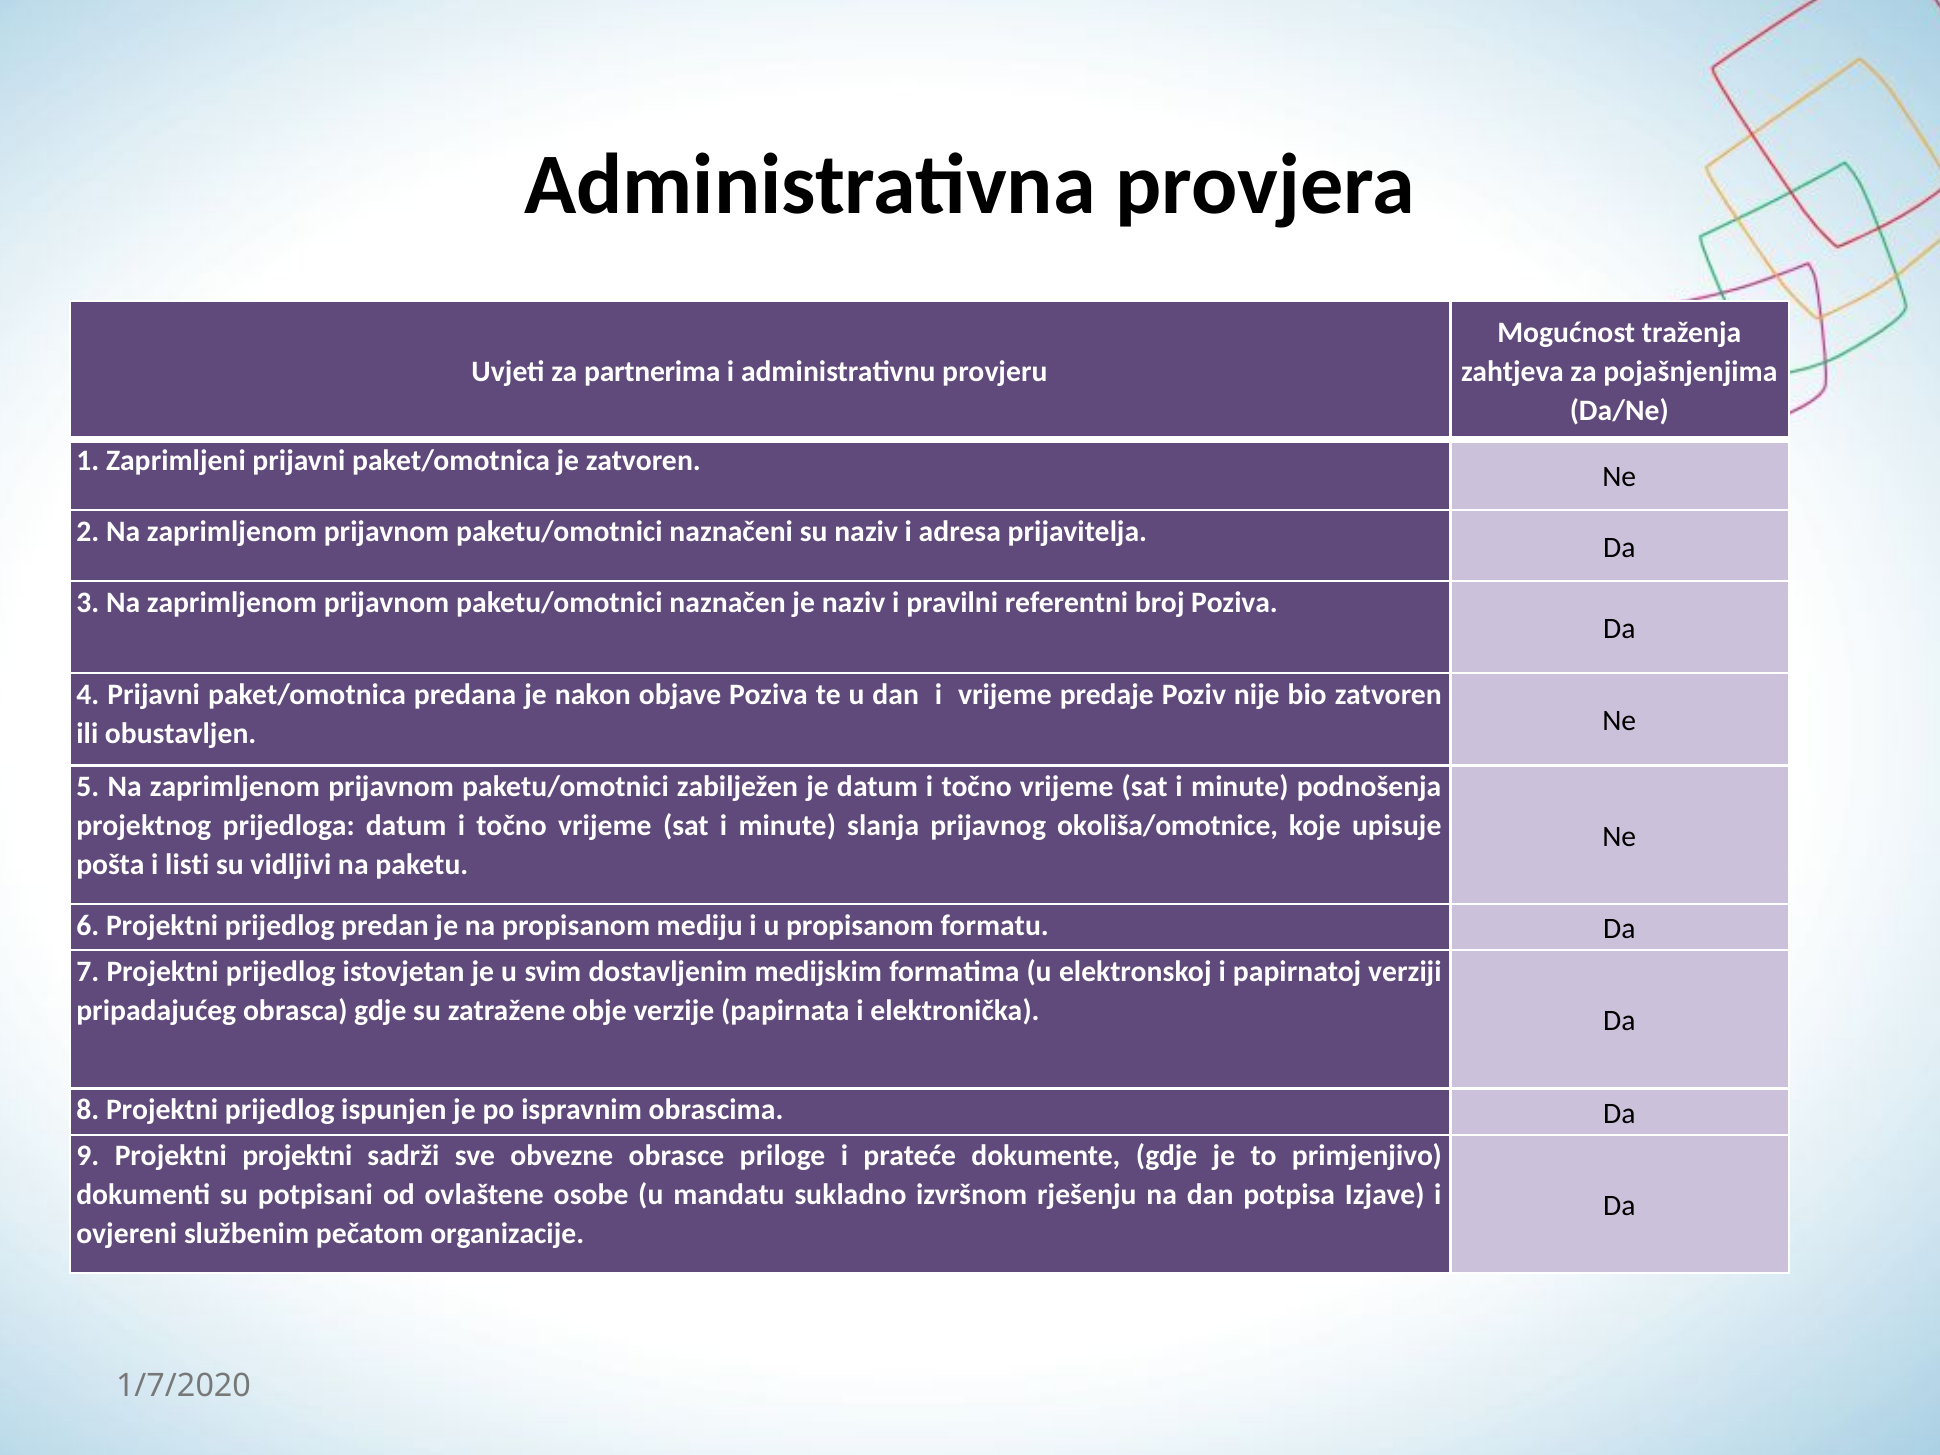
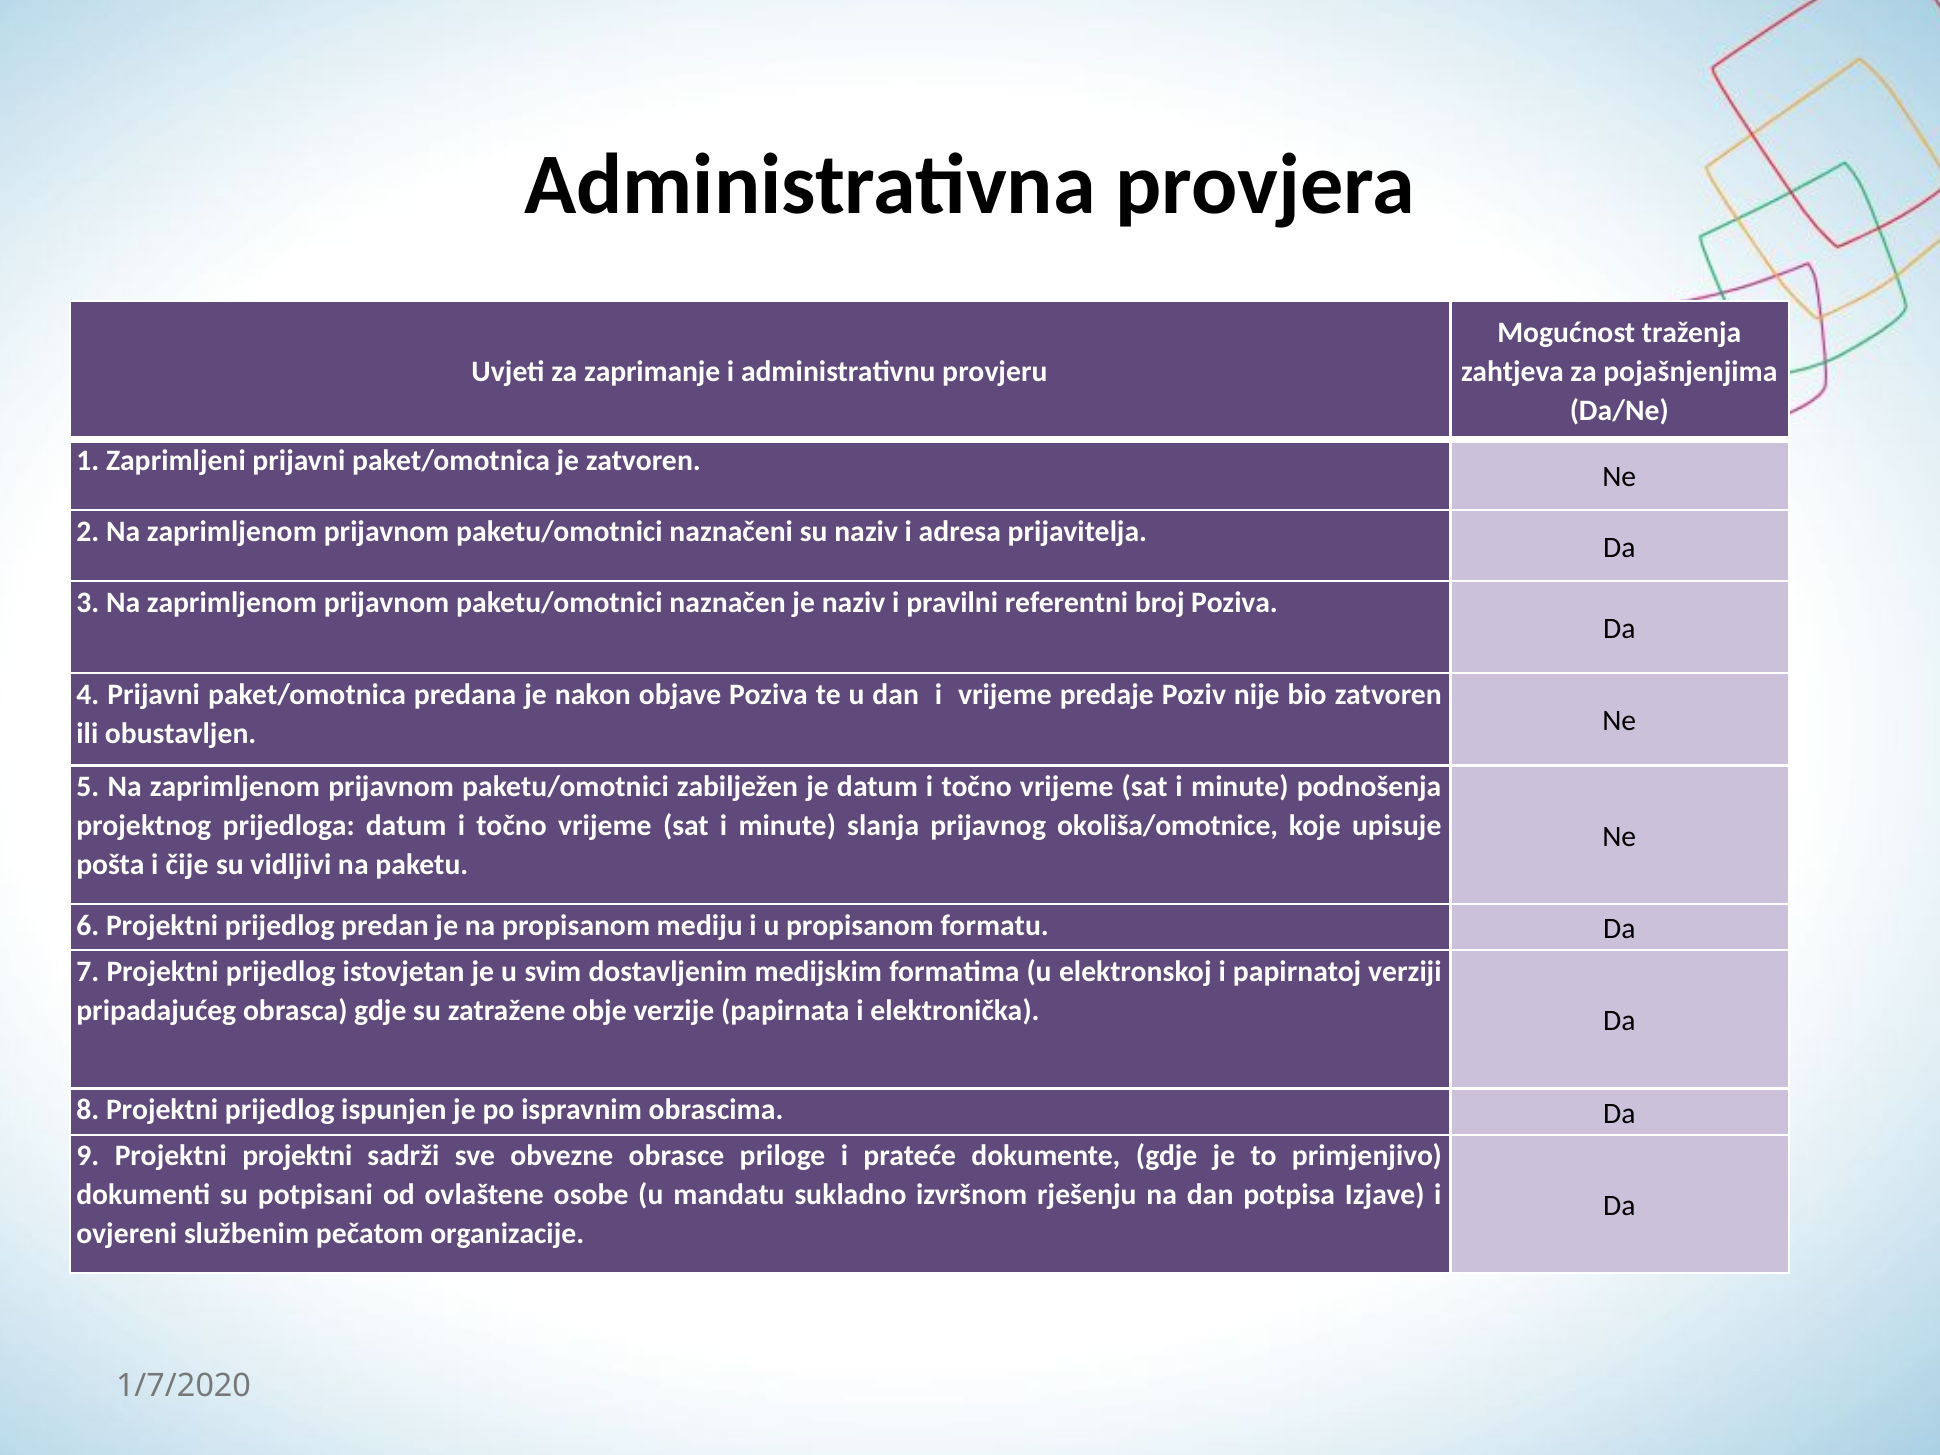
partnerima: partnerima -> zaprimanje (652, 372)
listi: listi -> čije (187, 865)
